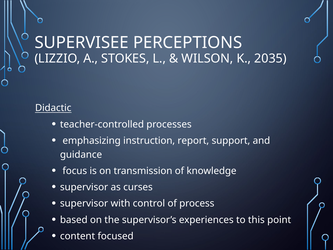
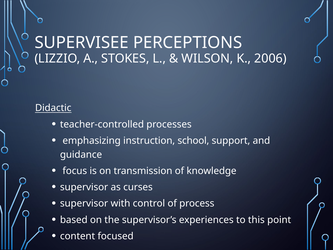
2035: 2035 -> 2006 (270, 58)
report: report -> school (193, 140)
